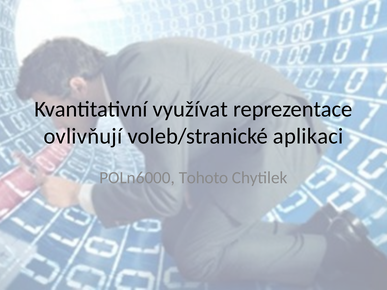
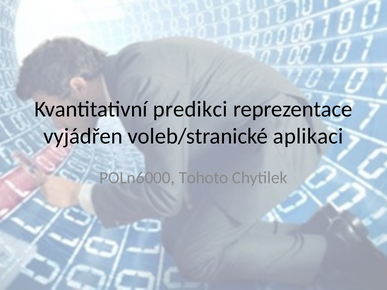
využívat: využívat -> predikci (190, 109)
ovlivňují: ovlivňují -> vyjádřen (83, 136)
